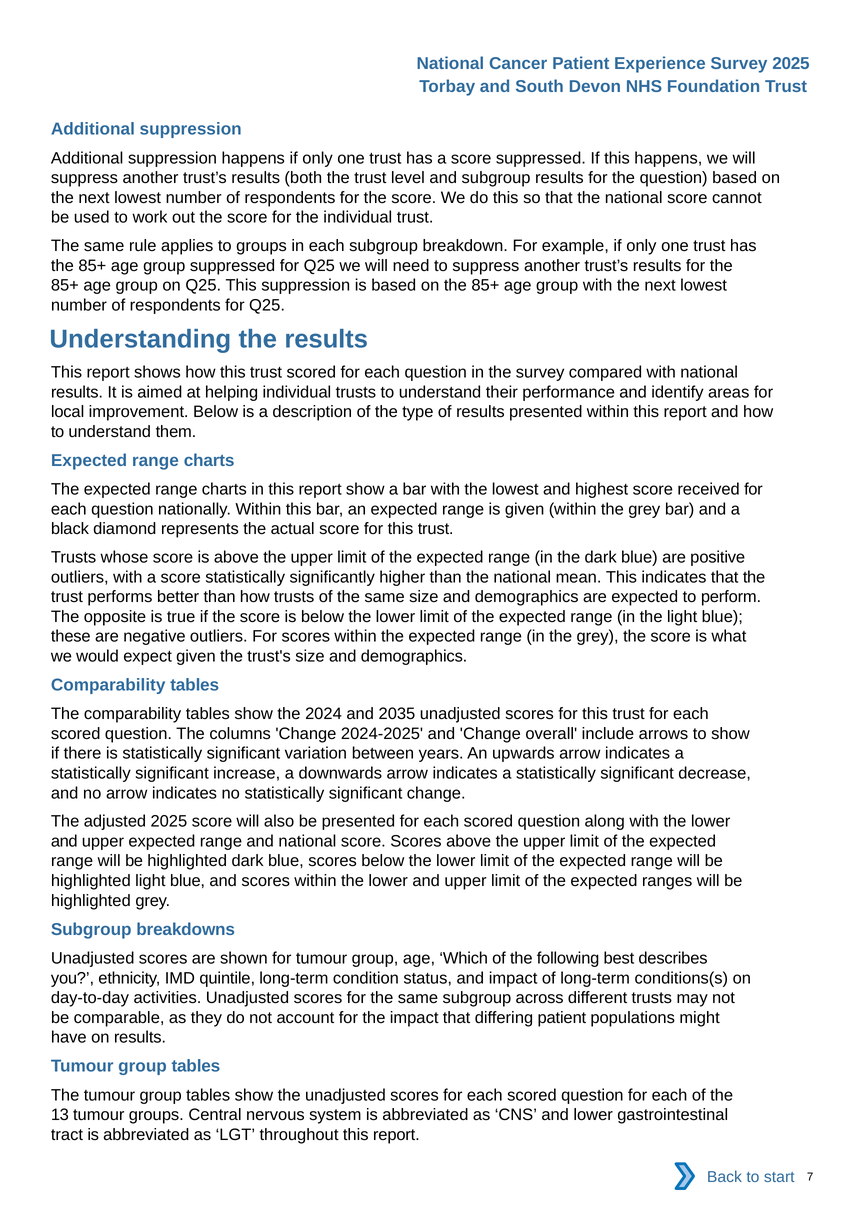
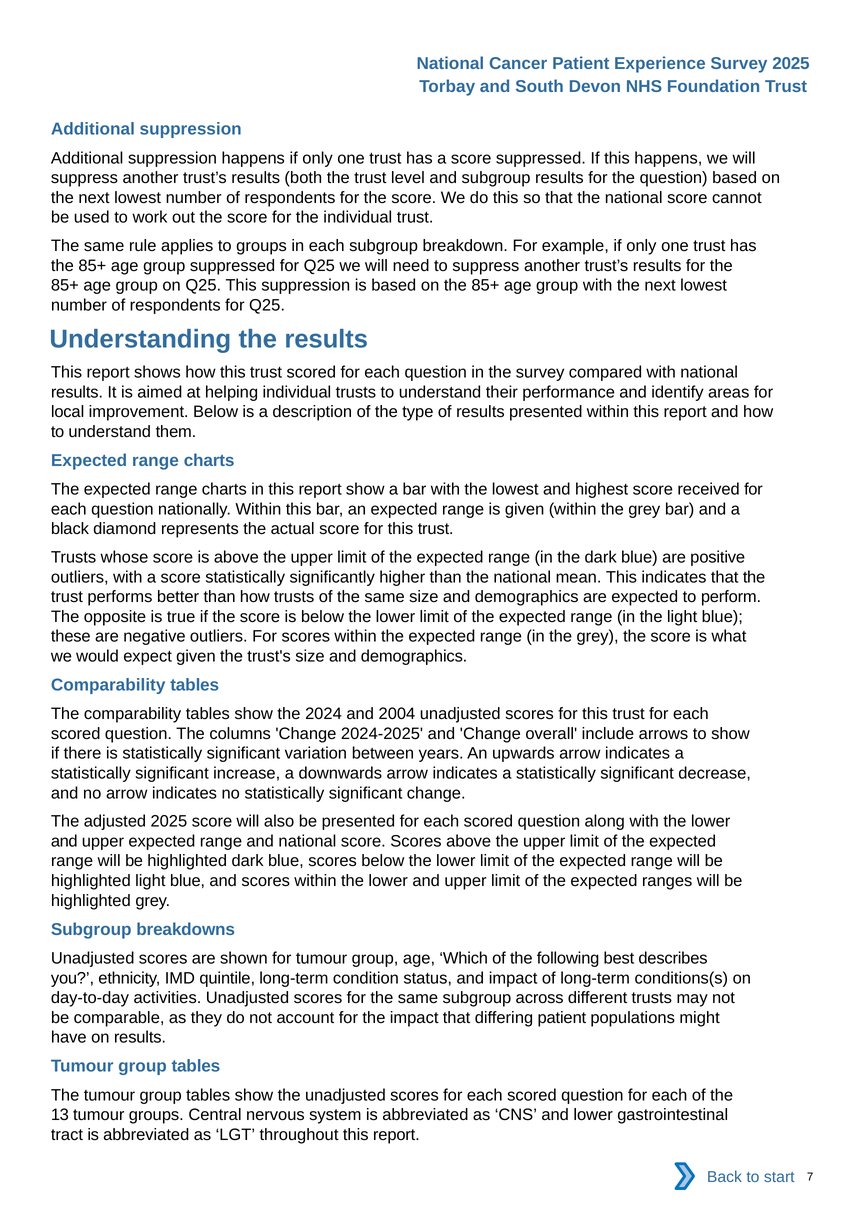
2035: 2035 -> 2004 (397, 714)
